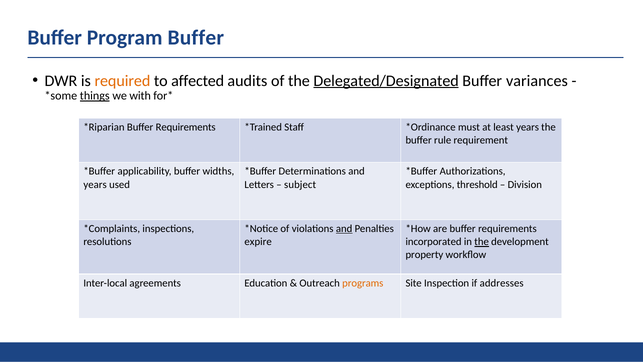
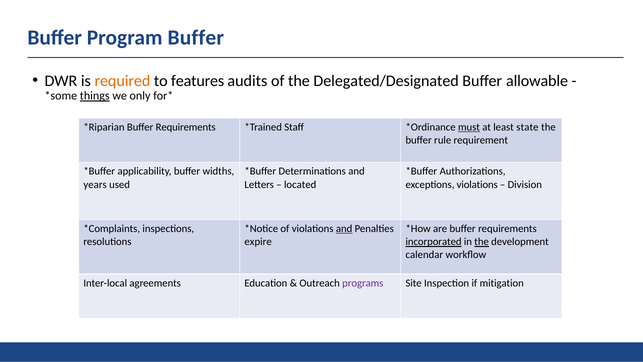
affected: affected -> features (198, 81)
Delegated/Designated underline: present -> none (386, 81)
variances: variances -> allowable (537, 81)
with: with -> only (140, 96)
must underline: none -> present (469, 127)
least years: years -> state (527, 127)
subject: subject -> located (300, 184)
exceptions threshold: threshold -> violations (477, 184)
incorporated underline: none -> present (434, 242)
property: property -> calendar (424, 255)
programs colour: orange -> purple (363, 283)
addresses: addresses -> mitigation (502, 283)
